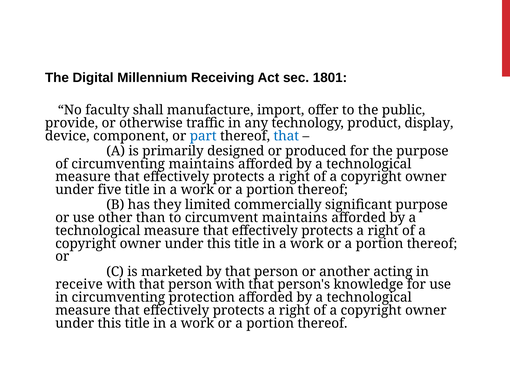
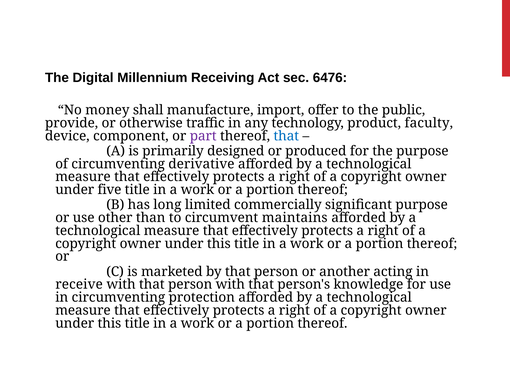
1801: 1801 -> 6476 (330, 78)
faculty: faculty -> money (107, 110)
display: display -> faculty (429, 123)
part colour: blue -> purple (203, 136)
circumventing maintains: maintains -> derivative (201, 164)
they: they -> long (167, 205)
